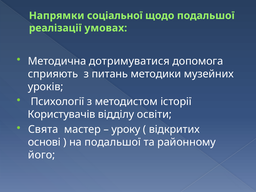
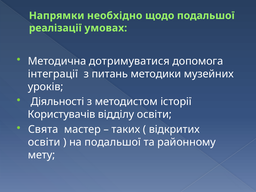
соціальної: соціальної -> необхідно (115, 16)
сприяють: сприяють -> інтеграції (53, 74)
Психології: Психології -> Діяльності (57, 102)
уроку: уроку -> таких (126, 129)
основі: основі -> освіти (44, 142)
його: його -> мету (42, 155)
